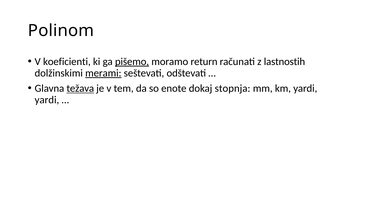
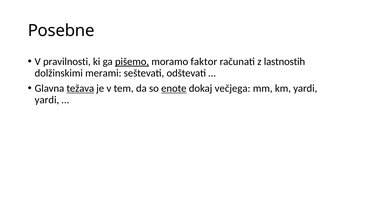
Polinom: Polinom -> Posebne (61, 31)
koeficienti: koeficienti -> pravilnosti (67, 62)
return: return -> faktor (204, 62)
merami underline: present -> none (103, 73)
enote underline: none -> present (174, 89)
stopnja: stopnja -> večjega (233, 89)
